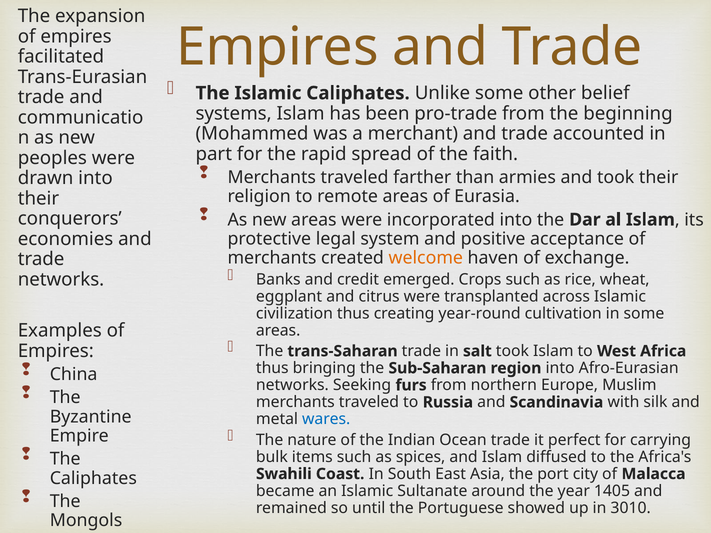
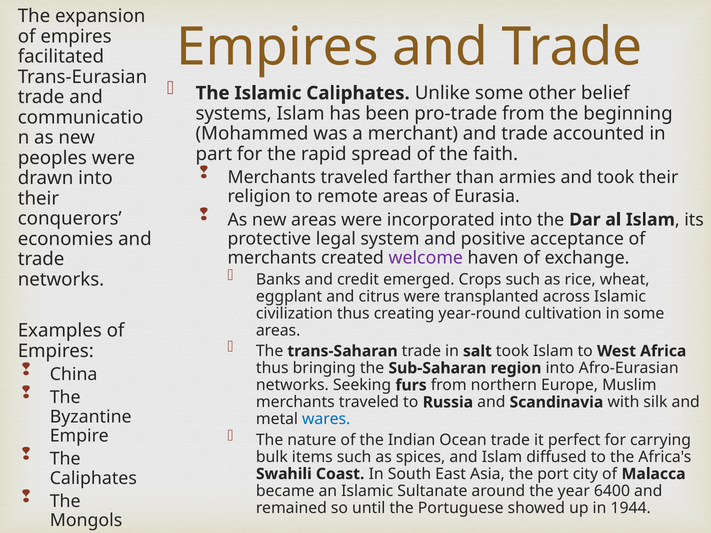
welcome colour: orange -> purple (426, 258)
1405: 1405 -> 6400 (612, 491)
3010: 3010 -> 1944 (631, 508)
